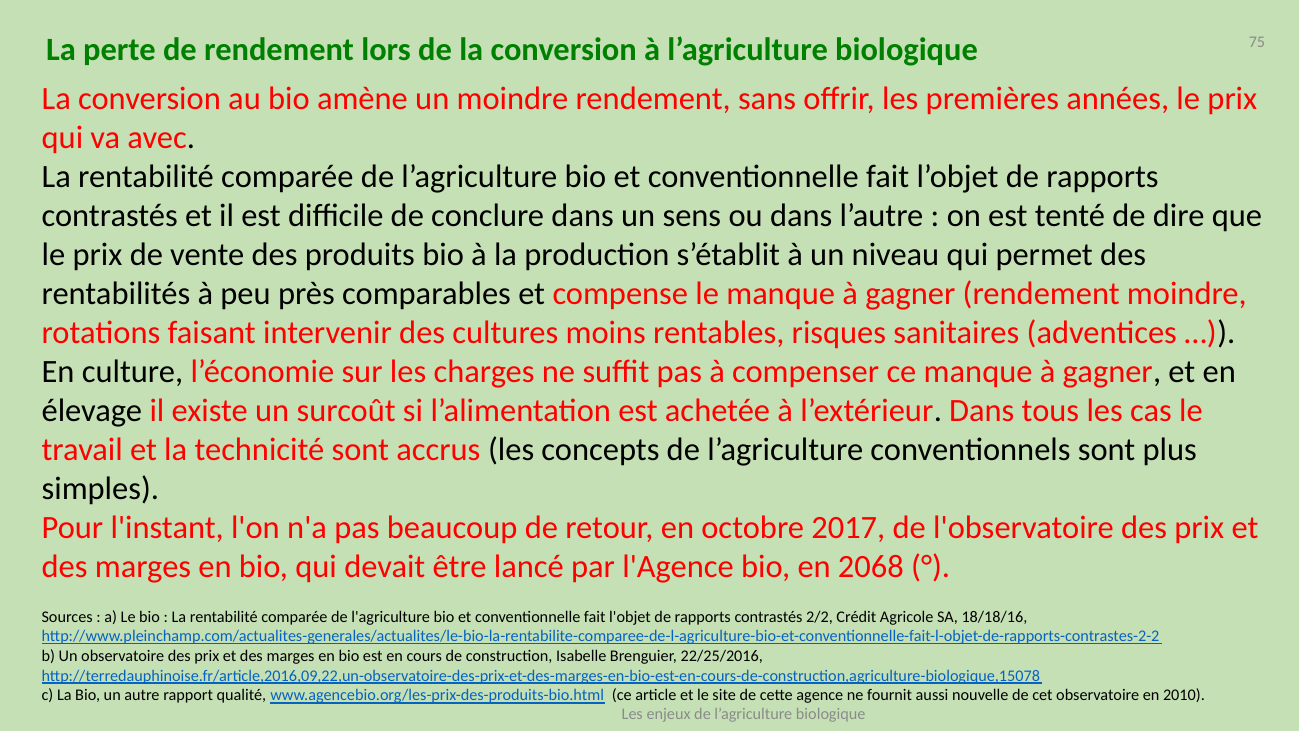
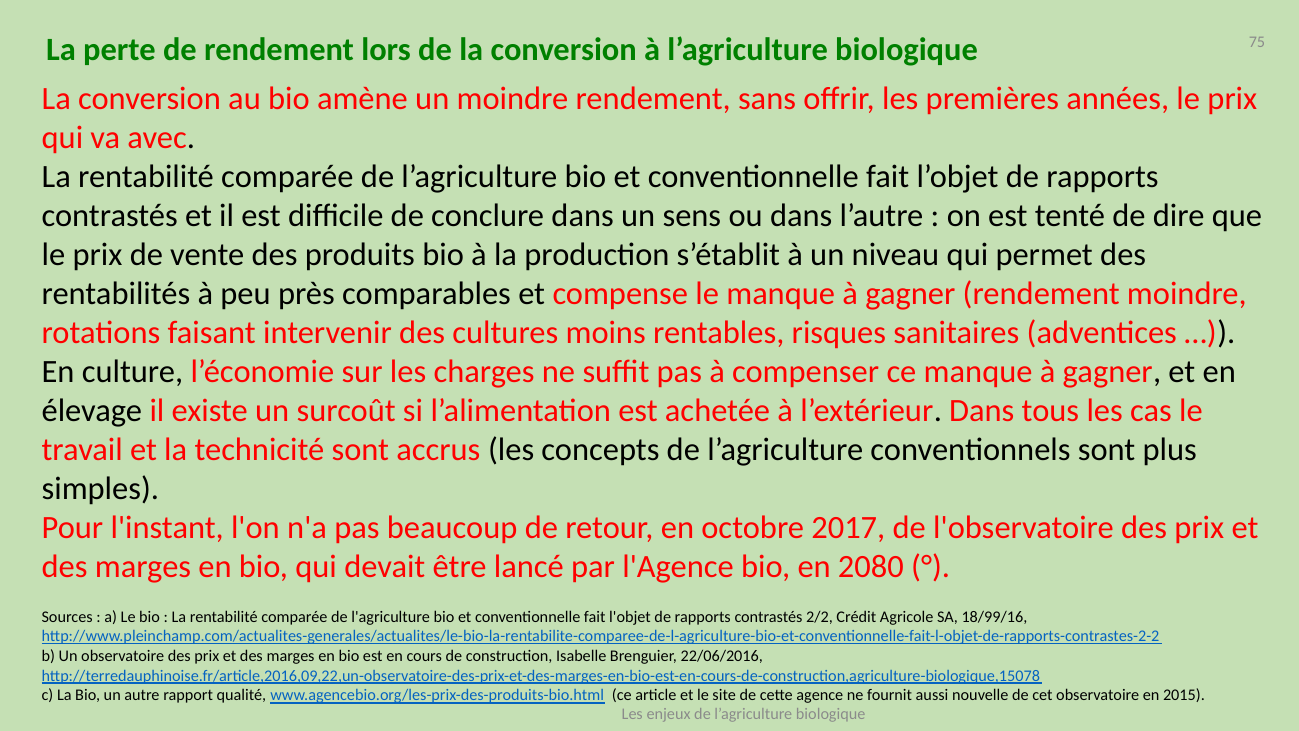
2068: 2068 -> 2080 (871, 566)
18/18/16: 18/18/16 -> 18/99/16 (994, 617)
22/25/2016: 22/25/2016 -> 22/06/2016 (722, 656)
2010: 2010 -> 2015 (1184, 695)
